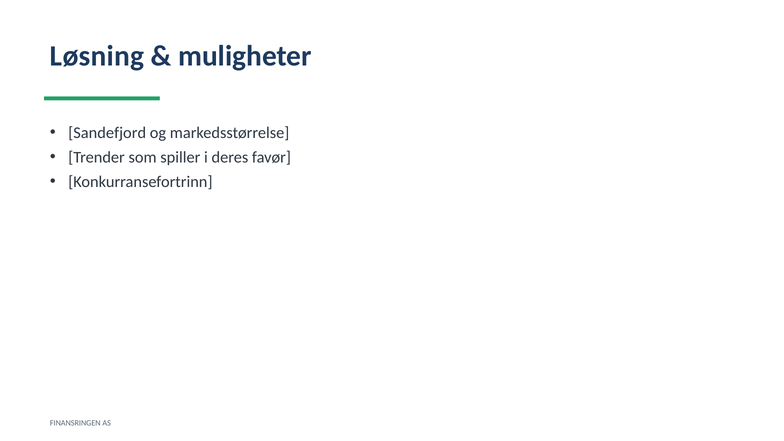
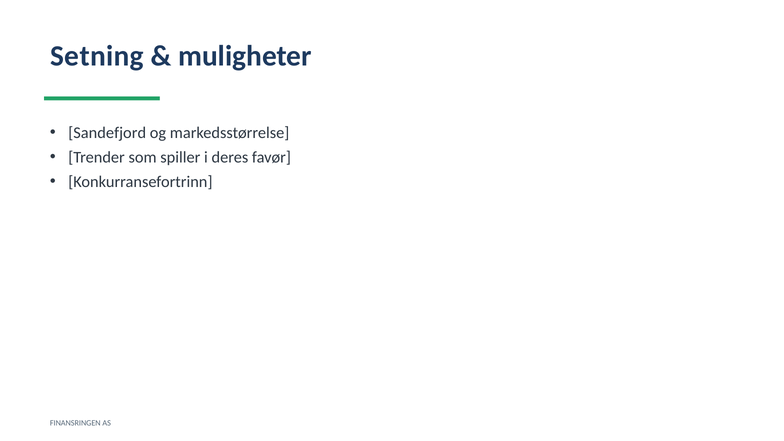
Løsning: Løsning -> Setning (97, 56)
